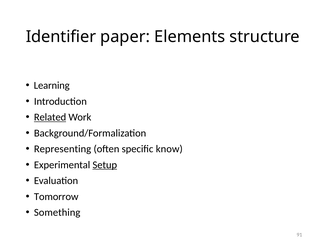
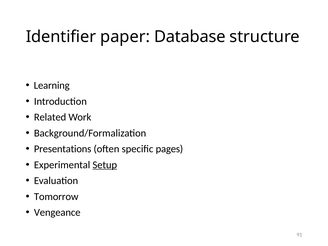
Elements: Elements -> Database (190, 37)
Related underline: present -> none (50, 117)
Representing: Representing -> Presentations (63, 149)
know: know -> pages (169, 149)
Something: Something -> Vengeance (57, 212)
